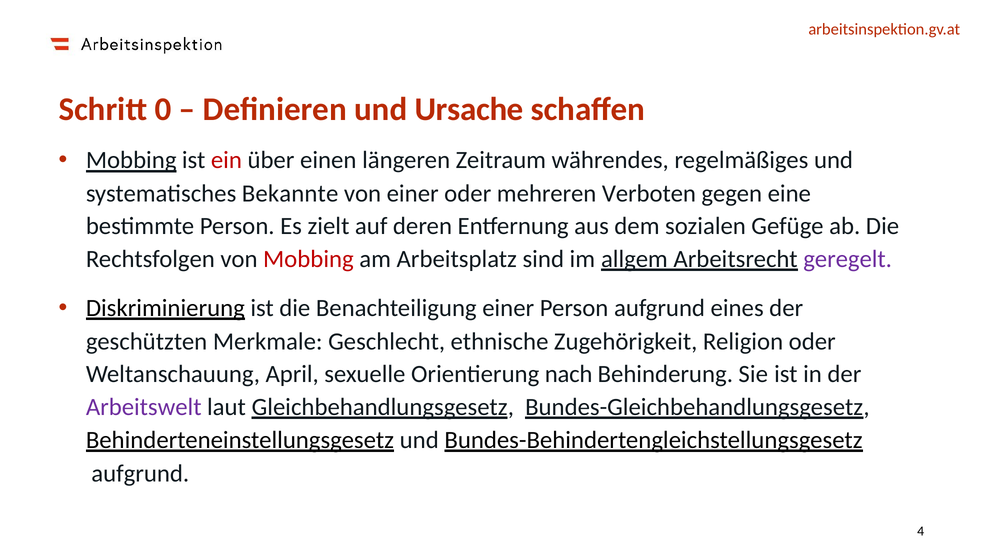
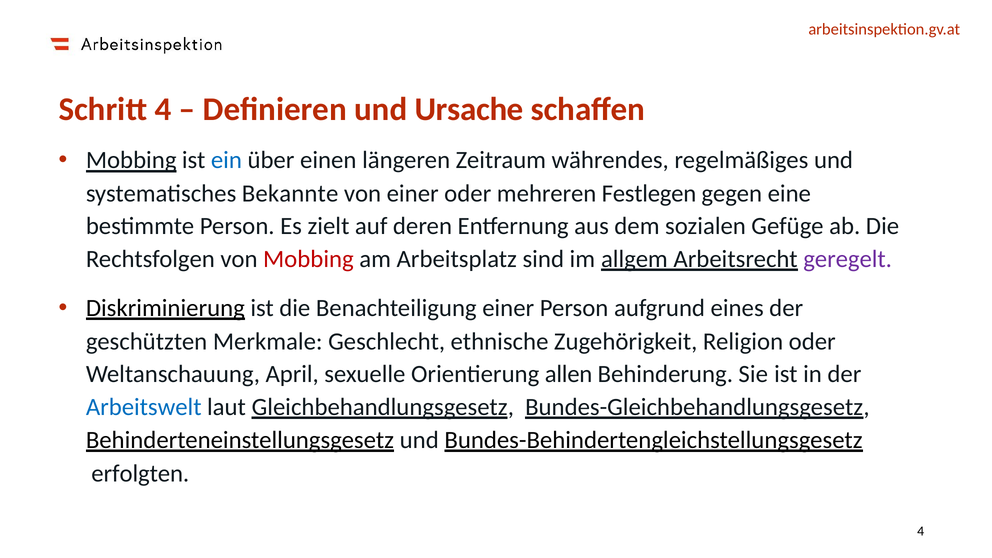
Schritt 0: 0 -> 4 (163, 109)
ein colour: red -> blue (226, 160)
Verboten: Verboten -> Festlegen (649, 193)
nach: nach -> allen (569, 374)
Arbeitswelt colour: purple -> blue (144, 407)
aufgrund: aufgrund -> erfolgten (140, 473)
